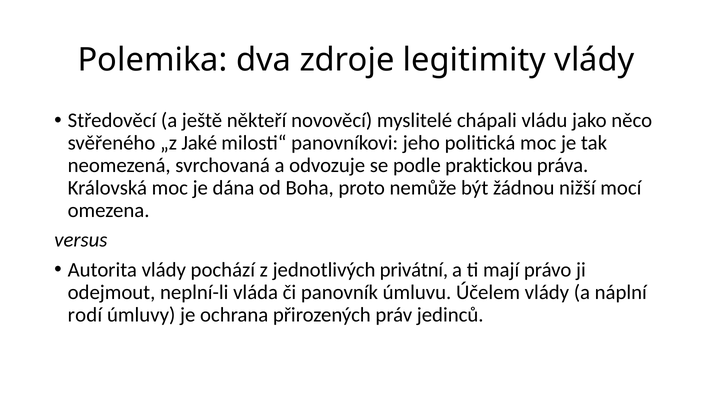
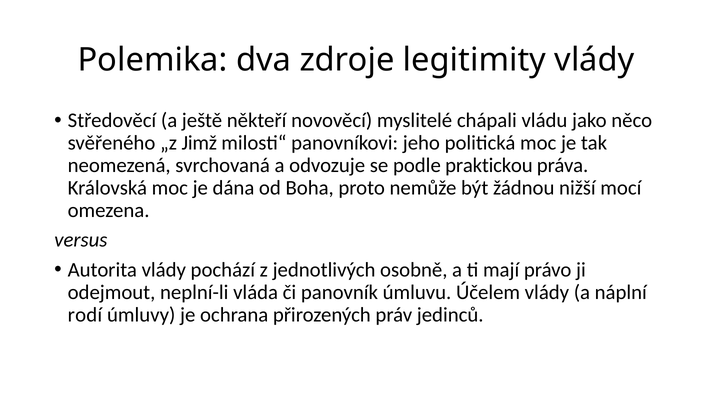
Jaké: Jaké -> Jimž (199, 143)
privátní: privátní -> osobně (414, 270)
